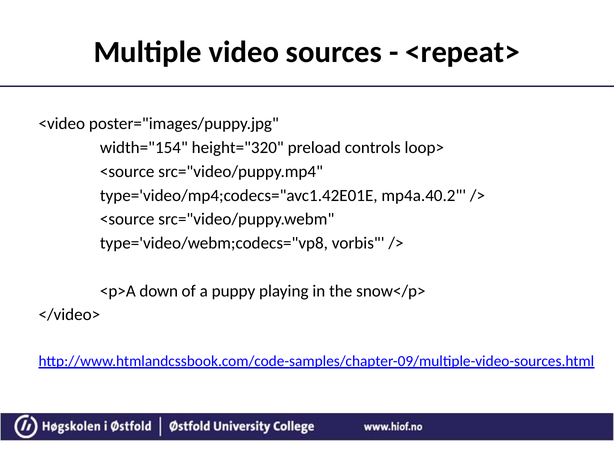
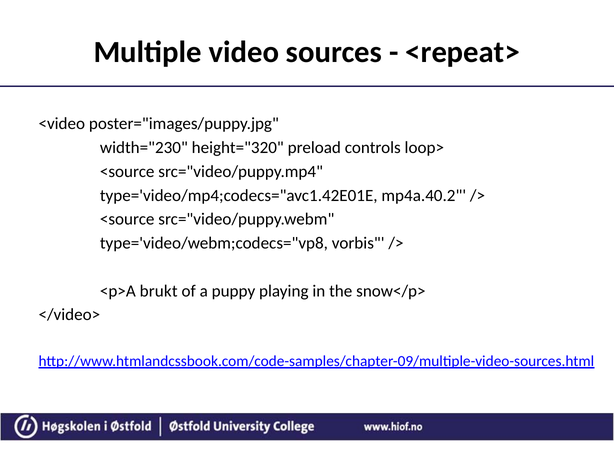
width="154: width="154 -> width="230 (144, 148)
down: down -> brukt (159, 291)
